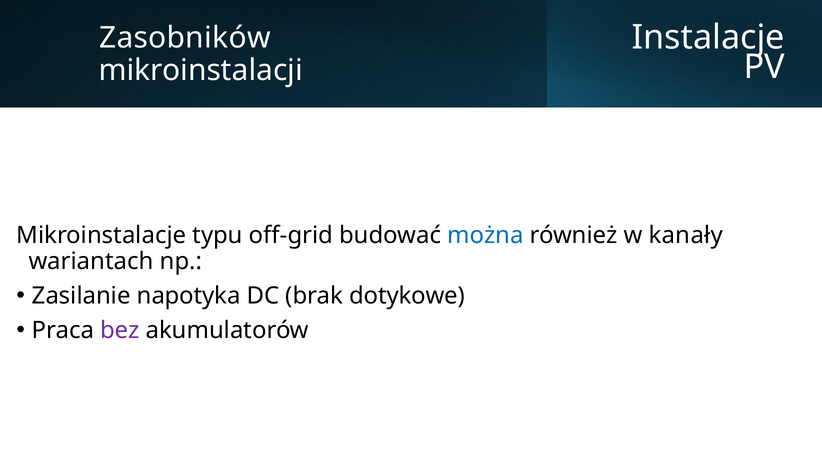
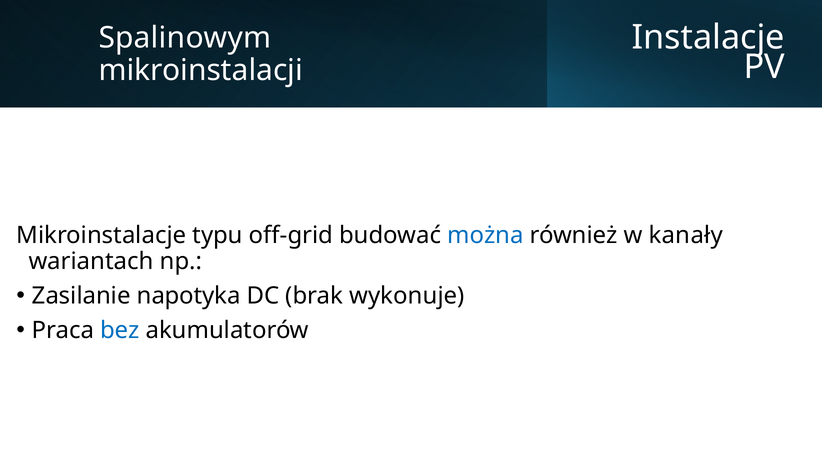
Zasobników: Zasobników -> Spalinowym (185, 38)
dotykowe: dotykowe -> wykonuje (407, 296)
bez colour: purple -> blue (120, 330)
